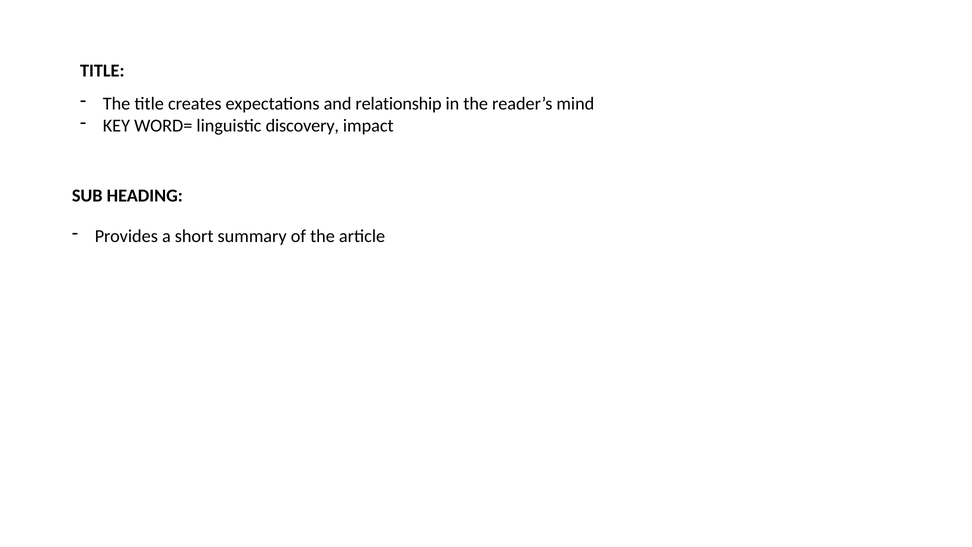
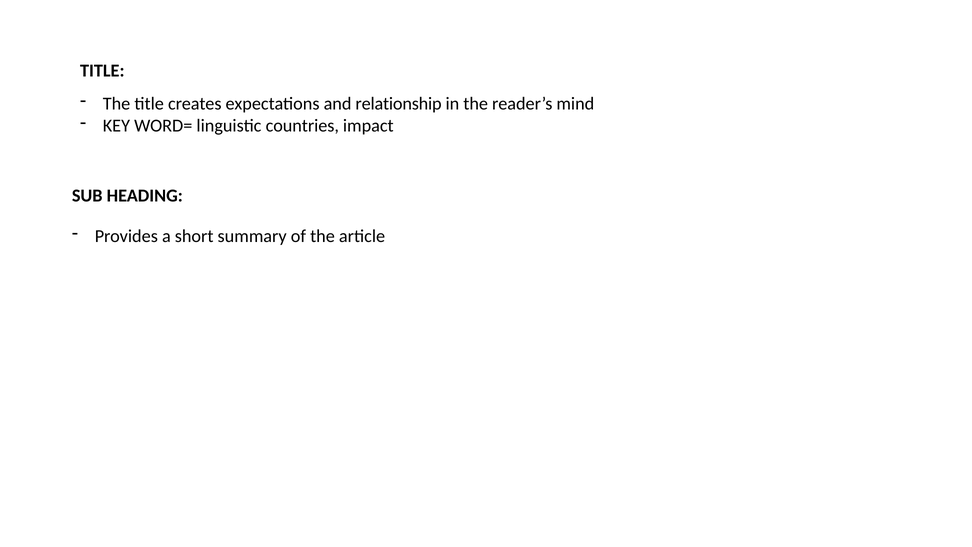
discovery: discovery -> countries (302, 126)
